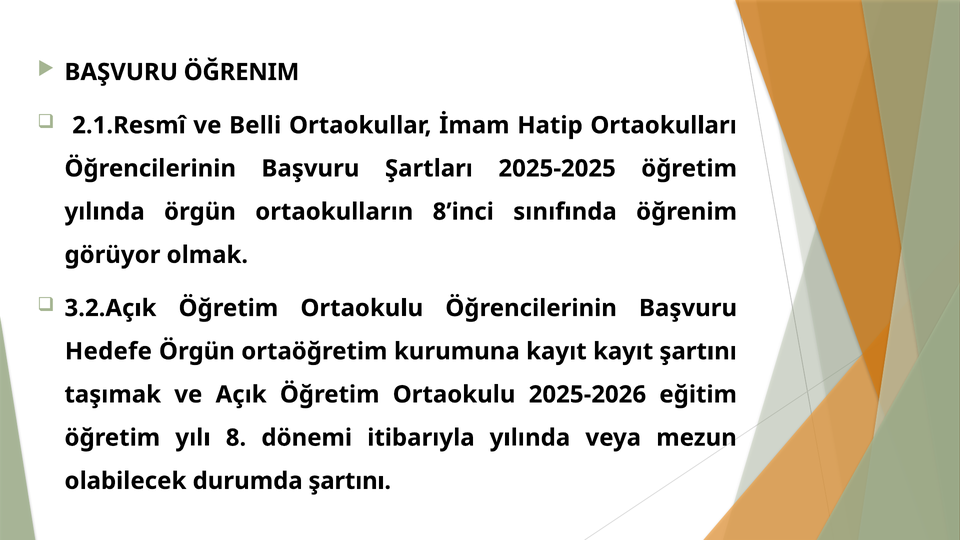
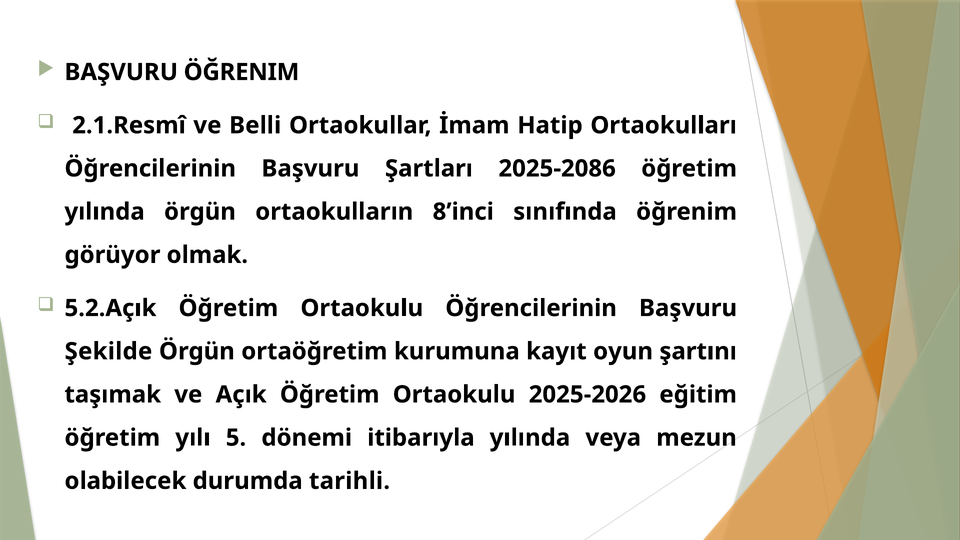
2025-2025: 2025-2025 -> 2025-2086 (557, 169)
3.2.Açık: 3.2.Açık -> 5.2.Açık (110, 308)
Hedefe: Hedefe -> Şekilde (108, 351)
kayıt kayıt: kayıt -> oyun (623, 351)
8: 8 -> 5 (236, 438)
durumda şartını: şartını -> tarihli (350, 481)
